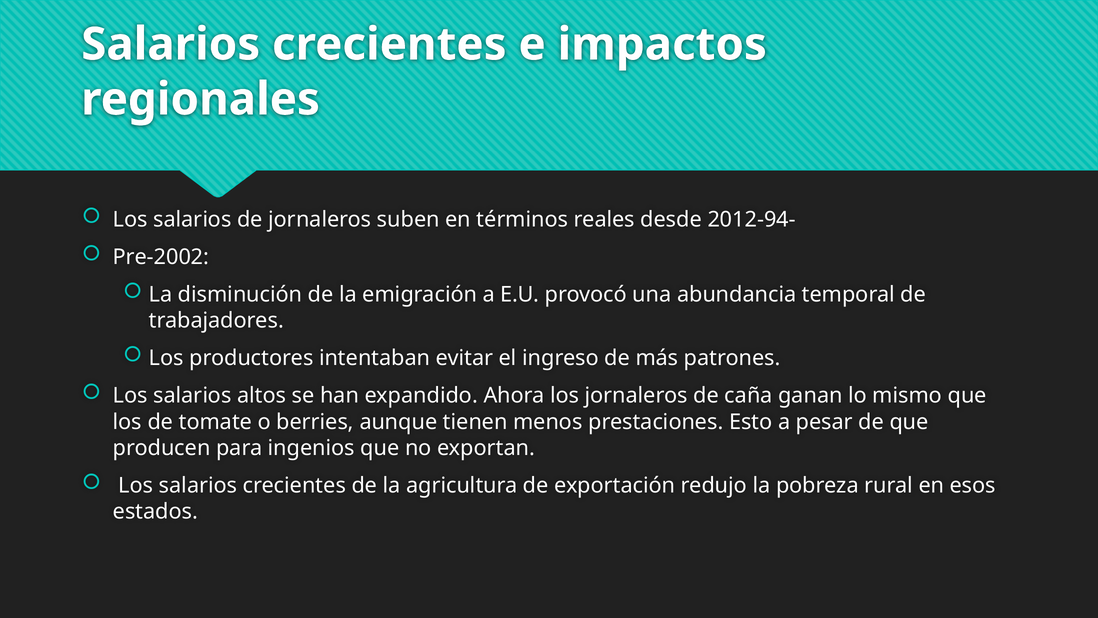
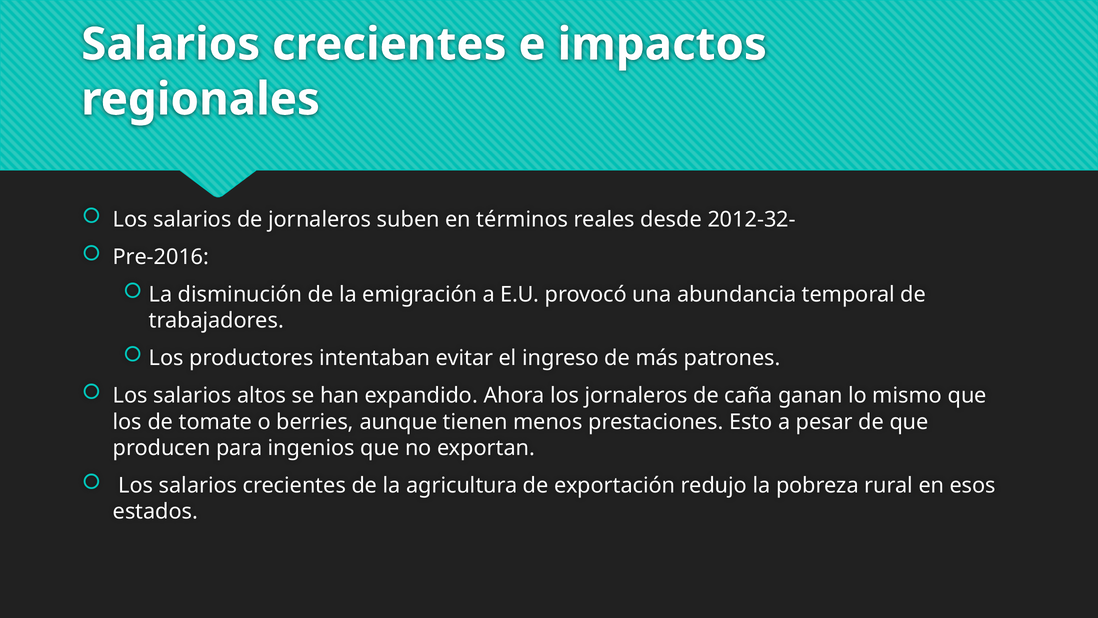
2012-94-: 2012-94- -> 2012-32- (752, 219)
Pre-2002: Pre-2002 -> Pre-2016 (161, 257)
